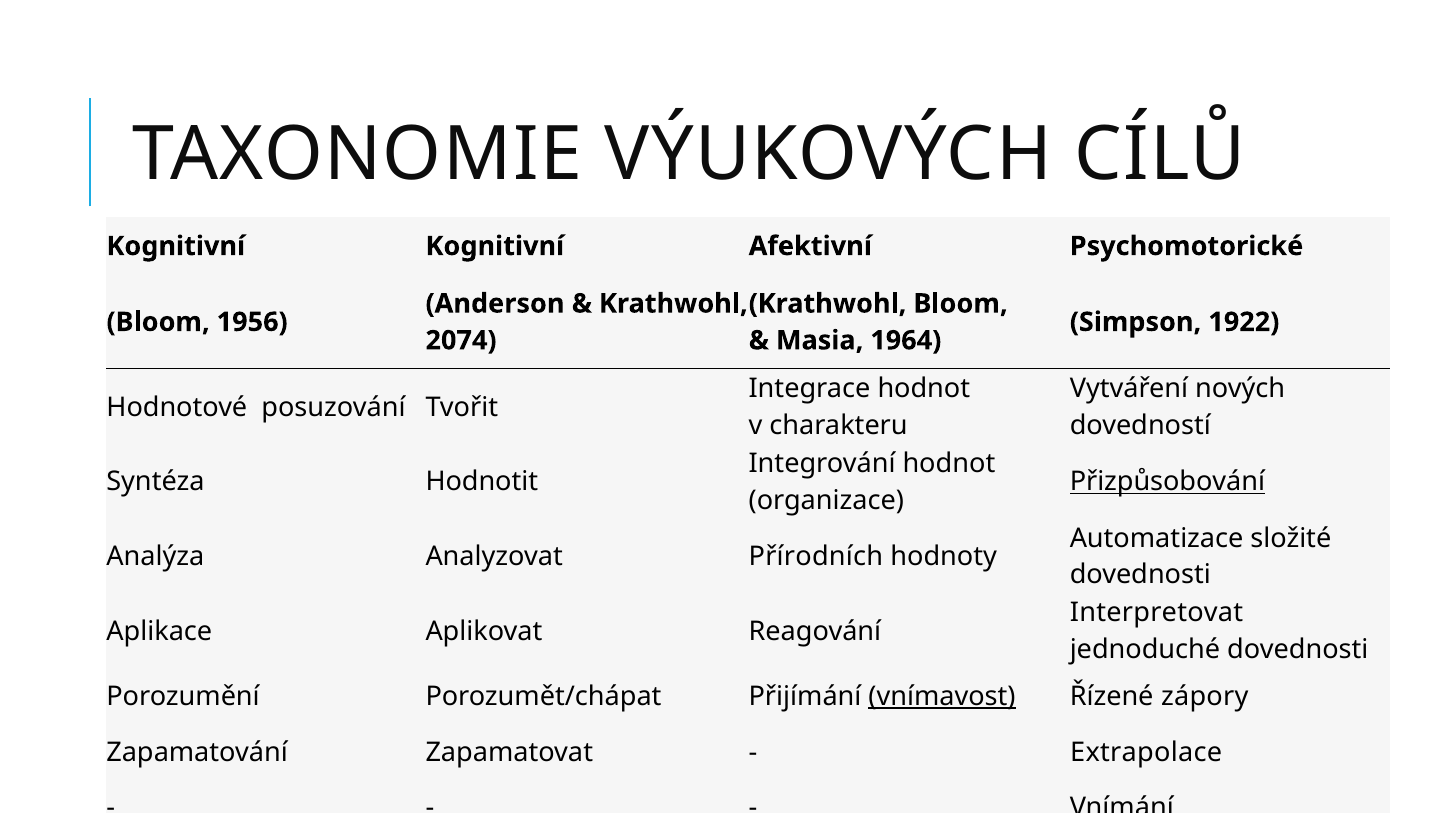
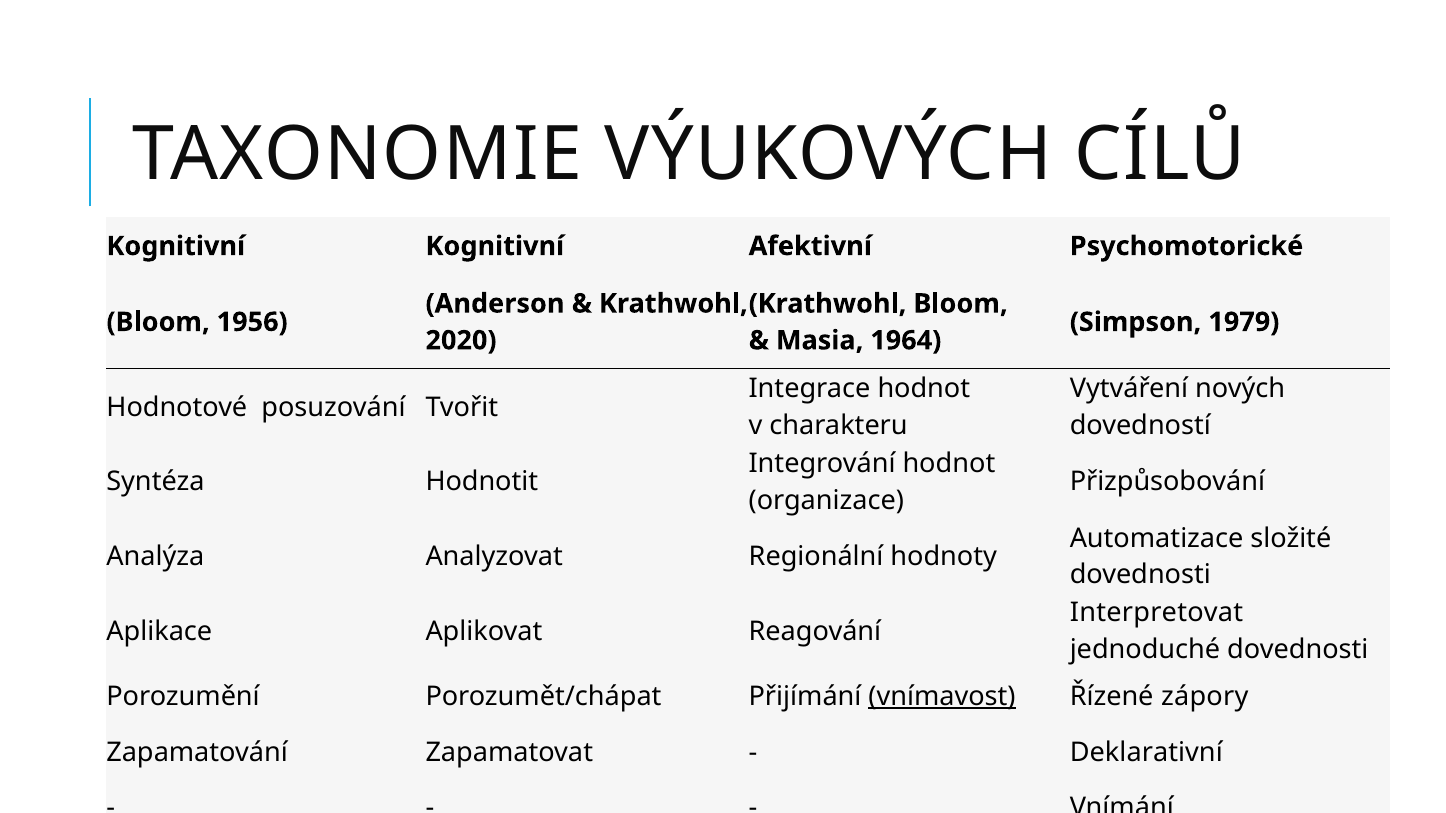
1922: 1922 -> 1979 (1244, 322)
2074: 2074 -> 2020 (461, 341)
Přizpůsobování underline: present -> none (1167, 482)
Přírodních: Přírodních -> Regionální (816, 557)
Extrapolace: Extrapolace -> Deklarativní (1146, 753)
